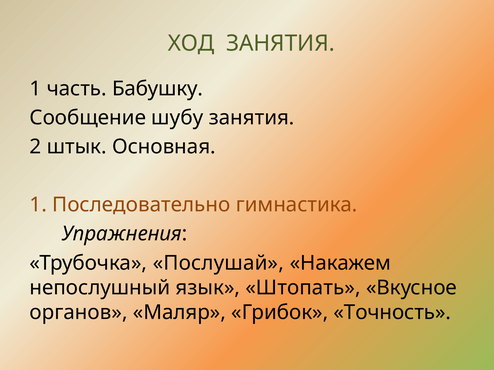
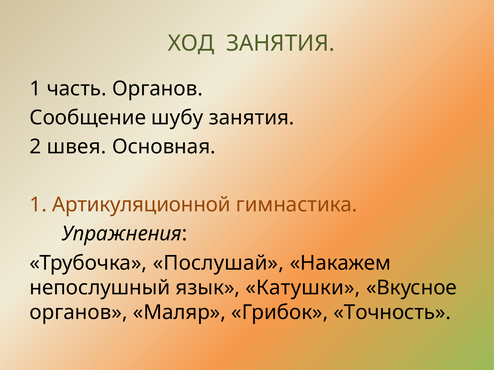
часть Бабушку: Бабушку -> Органов (158, 89)
штык: штык -> швея (77, 147)
Последовательно: Последовательно -> Артикуляционной (141, 205)
Штопать: Штопать -> Катушки (303, 288)
